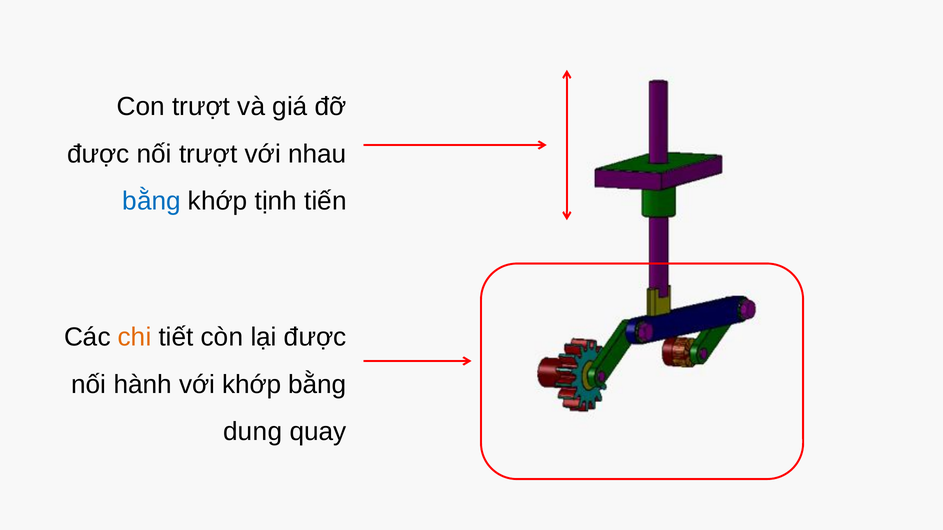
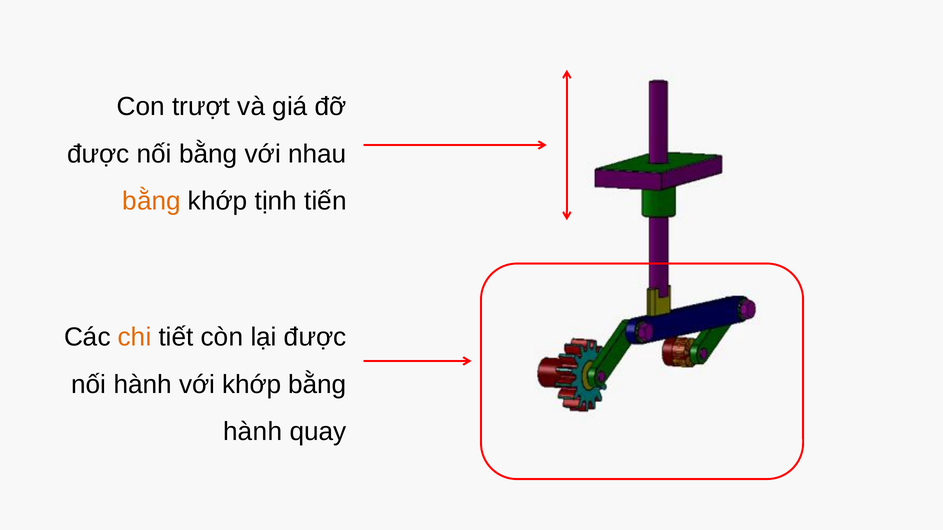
nối trượt: trượt -> bằng (208, 154)
bằng colour: blue -> orange (152, 201)
dung: dung -> hành (253, 432)
